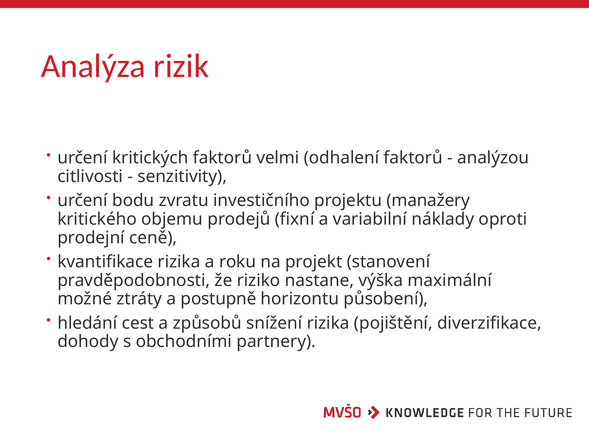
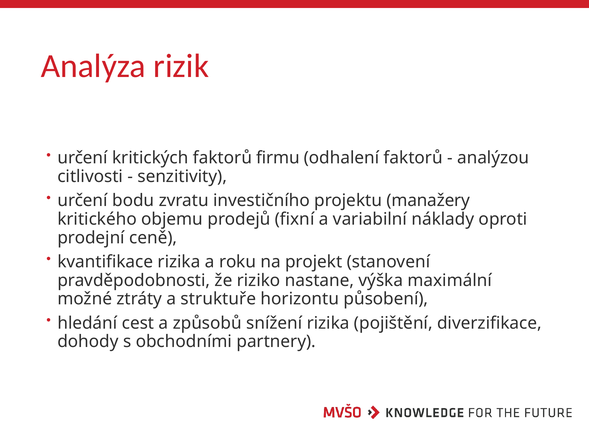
velmi: velmi -> firmu (278, 158)
postupně: postupně -> struktuře (218, 299)
